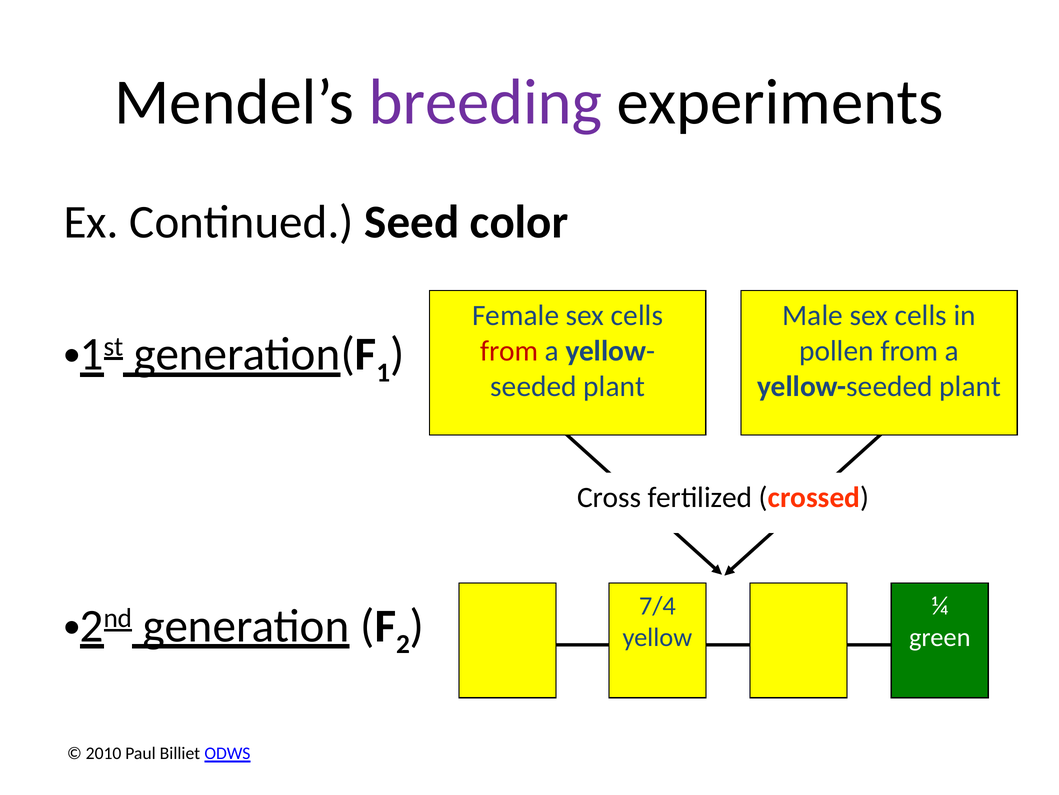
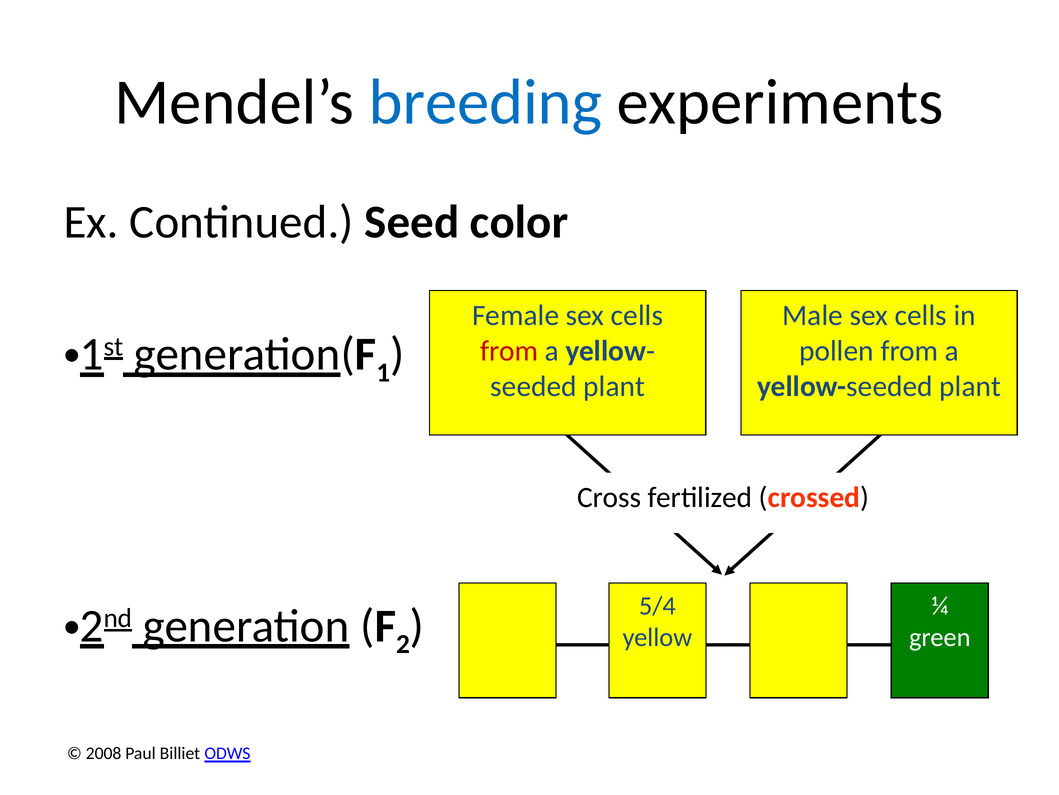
breeding colour: purple -> blue (485, 103)
7/4: 7/4 -> 5/4 (657, 605)
2010: 2010 -> 2008 (104, 753)
